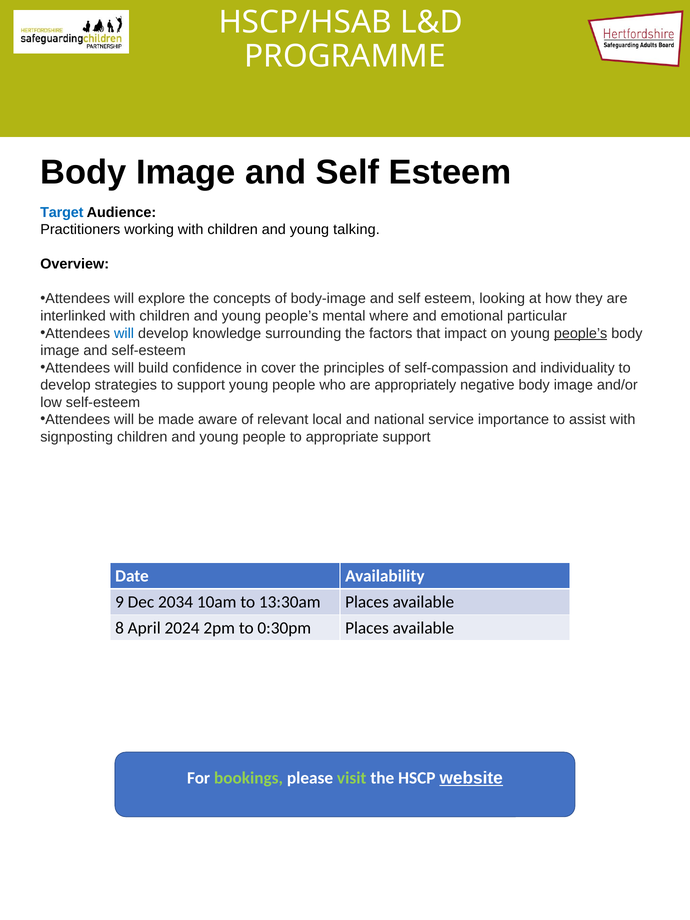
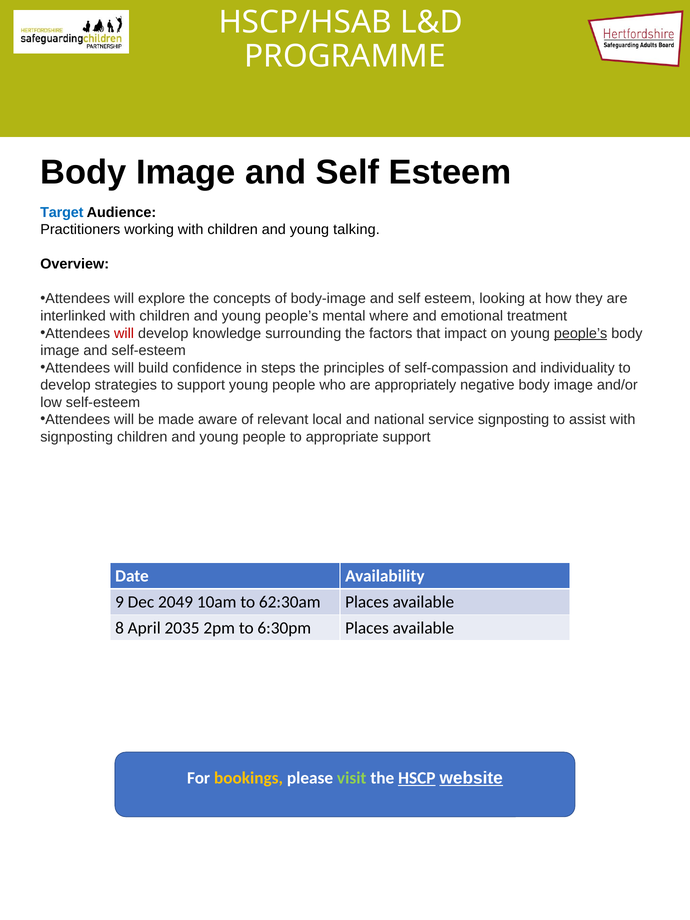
particular: particular -> treatment (537, 316)
will colour: blue -> red (124, 333)
cover: cover -> steps (278, 368)
service importance: importance -> signposting (514, 420)
2034: 2034 -> 2049 (176, 602)
13:30am: 13:30am -> 62:30am (290, 602)
2024: 2024 -> 2035 (182, 628)
0:30pm: 0:30pm -> 6:30pm (284, 628)
bookings colour: light green -> yellow (249, 778)
HSCP underline: none -> present (417, 778)
